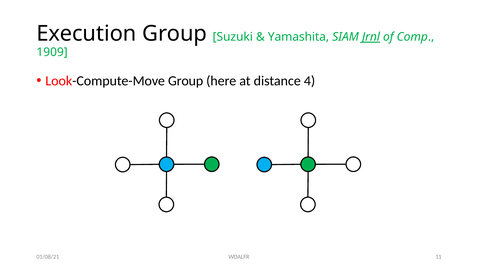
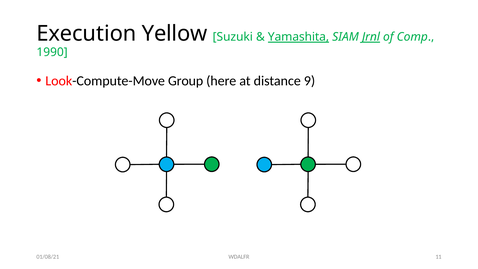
Execution Group: Group -> Yellow (175, 34)
Yamashita underline: none -> present (298, 37)
1909: 1909 -> 1990 (52, 52)
4: 4 -> 9 (310, 81)
